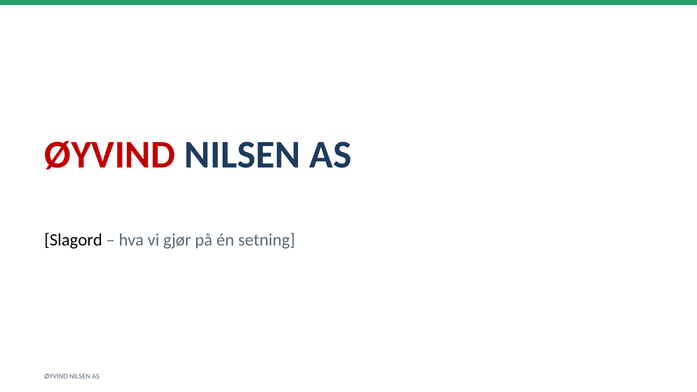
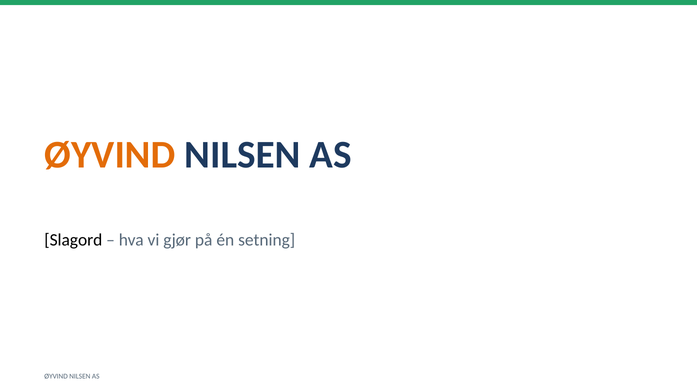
ØYVIND colour: red -> orange (110, 155)
